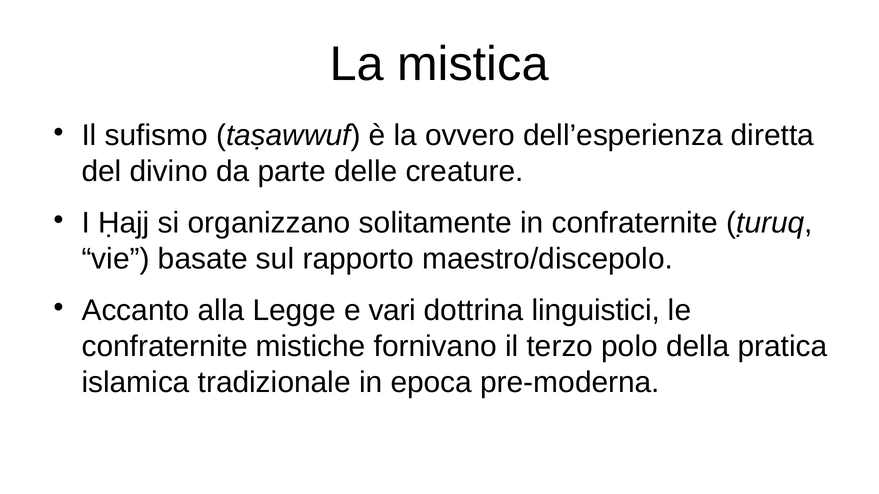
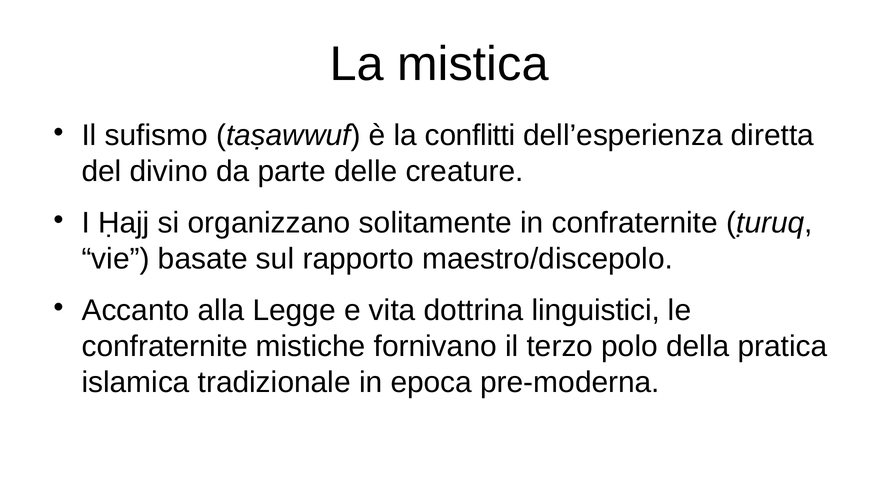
ovvero: ovvero -> conflitti (470, 136)
vari: vari -> vita (392, 311)
